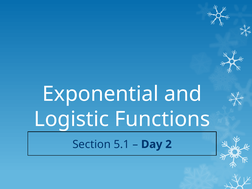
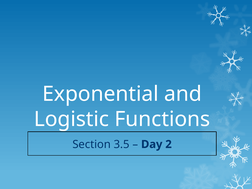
5.1: 5.1 -> 3.5 (122, 144)
